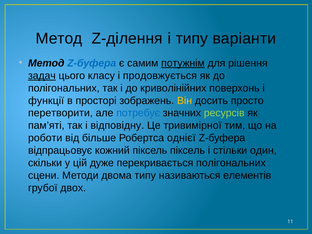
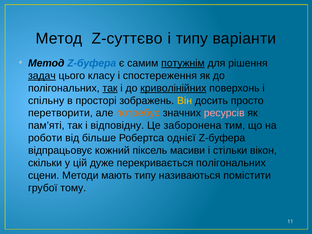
Z-ділення: Z-ділення -> Z-суттєво (127, 39)
продовжується: продовжується -> спостереження (160, 76)
так underline: none -> present (110, 88)
криволінійних underline: none -> present (173, 88)
функції: функції -> спільну (46, 101)
потребує colour: blue -> orange (138, 113)
ресурсів colour: light green -> pink (224, 113)
тривимірної: тривимірної -> заборонена (192, 126)
піксель піксель: піксель -> масиви (188, 150)
один: один -> вікон (263, 150)
двома: двома -> мають (117, 175)
елементів: елементів -> помістити (247, 175)
двох: двох -> тому (73, 188)
